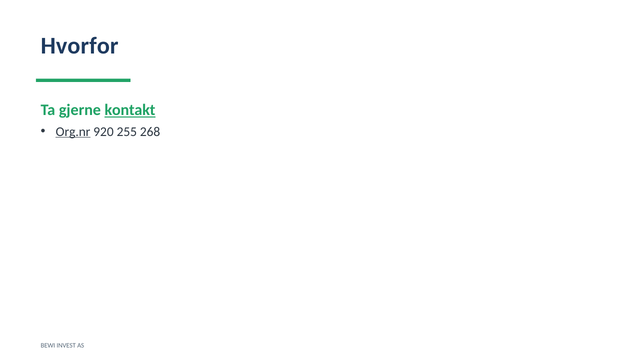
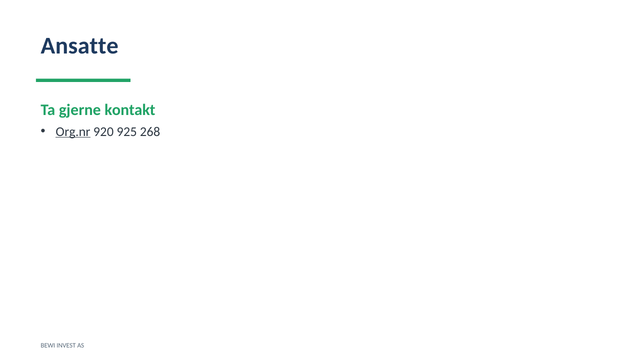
Hvorfor: Hvorfor -> Ansatte (80, 46)
kontakt underline: present -> none (130, 110)
255: 255 -> 925 (127, 132)
